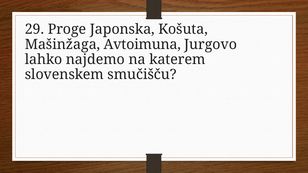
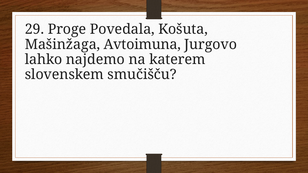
Japonska: Japonska -> Povedala (122, 29)
